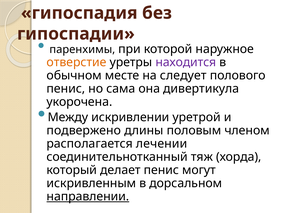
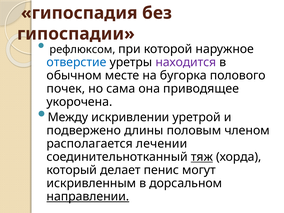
паренхимы: паренхимы -> рефлюксом (82, 49)
отверстие colour: orange -> blue (77, 62)
следует: следует -> бугорка (183, 75)
пенис: пенис -> почек (66, 89)
дивертикула: дивертикула -> приводящее (201, 89)
тяж underline: none -> present (202, 157)
